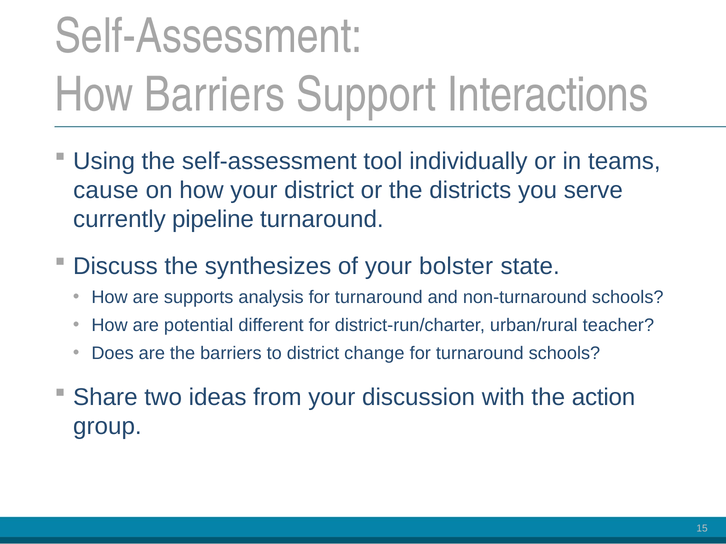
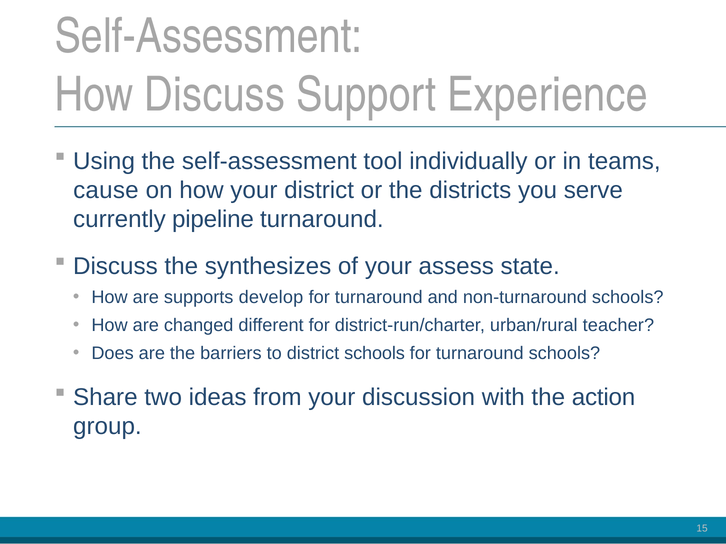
How Barriers: Barriers -> Discuss (215, 95)
Interactions: Interactions -> Experience (548, 95)
bolster: bolster -> assess (456, 267)
analysis: analysis -> develop (271, 298)
potential: potential -> changed (199, 326)
district change: change -> schools (375, 353)
